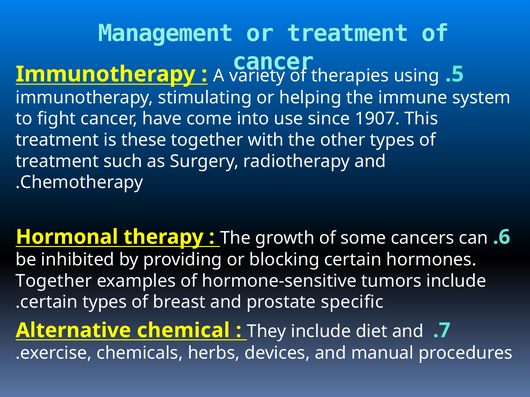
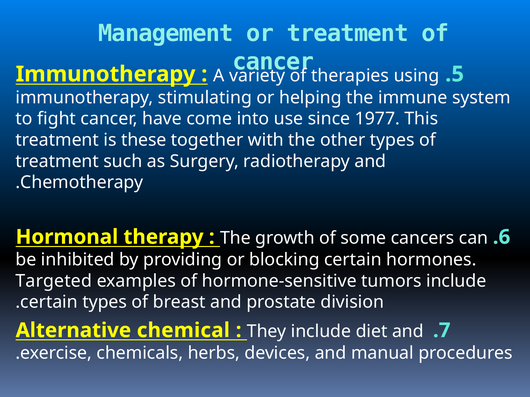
1907: 1907 -> 1977 (377, 119)
Together: Together -> Targeted (54, 281)
specific: specific -> division (352, 302)
